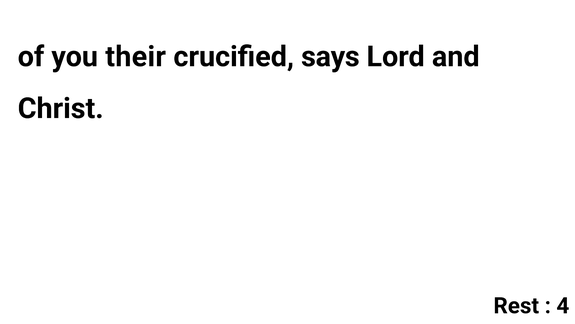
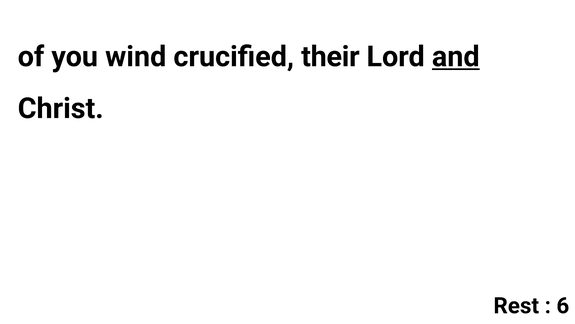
their: their -> wind (136, 57)
says: says -> their (330, 57)
and underline: none -> present (456, 57)
4: 4 -> 6 (563, 305)
